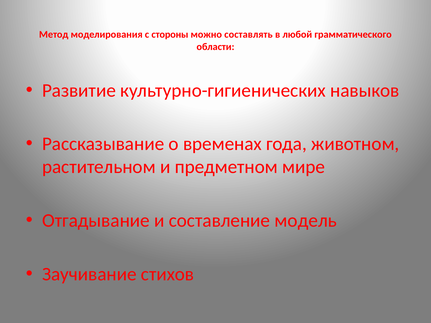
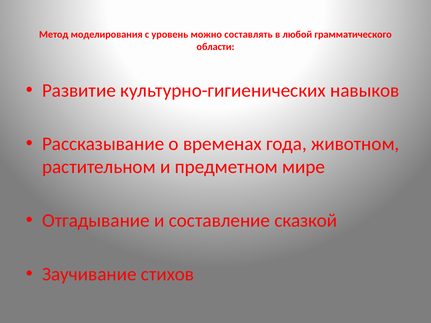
стороны: стороны -> уровень (170, 34)
модель: модель -> сказкой (306, 221)
